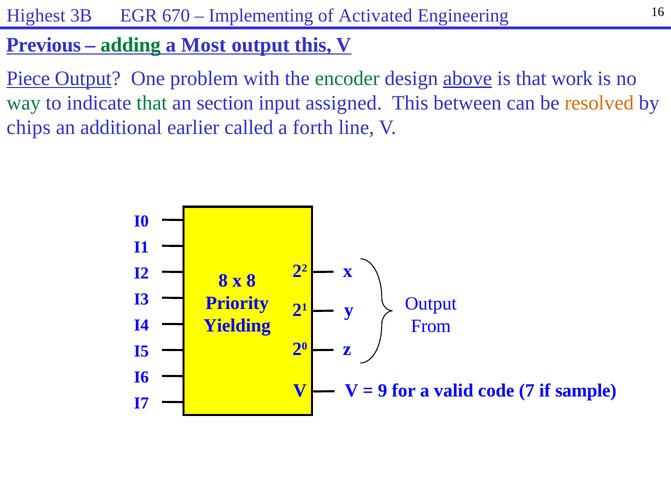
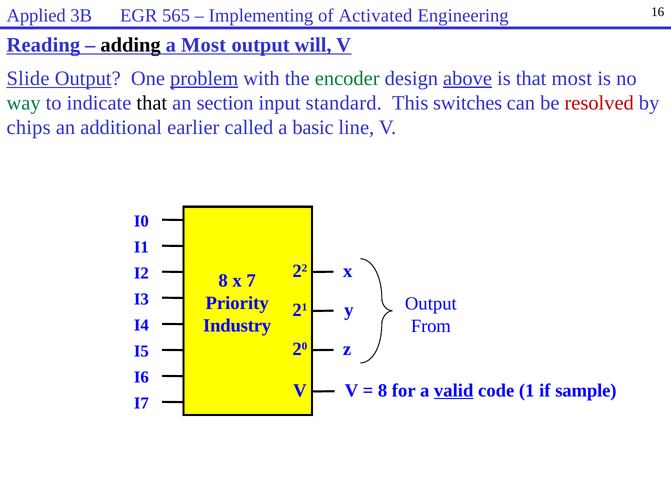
Highest: Highest -> Applied (36, 16)
670: 670 -> 565 (176, 16)
Previous: Previous -> Reading (43, 45)
adding colour: green -> black (131, 45)
output this: this -> will (313, 45)
Piece: Piece -> Slide (28, 79)
problem underline: none -> present (204, 79)
that work: work -> most (572, 79)
that colour: green -> black (152, 103)
assigned: assigned -> standard (344, 103)
between: between -> switches (468, 103)
resolved colour: orange -> red (599, 103)
forth: forth -> basic (313, 128)
x 8: 8 -> 7 (251, 281)
Yielding: Yielding -> Industry (237, 326)
9: 9 -> 8 (383, 391)
valid underline: none -> present (454, 391)
7: 7 -> 1 (527, 391)
